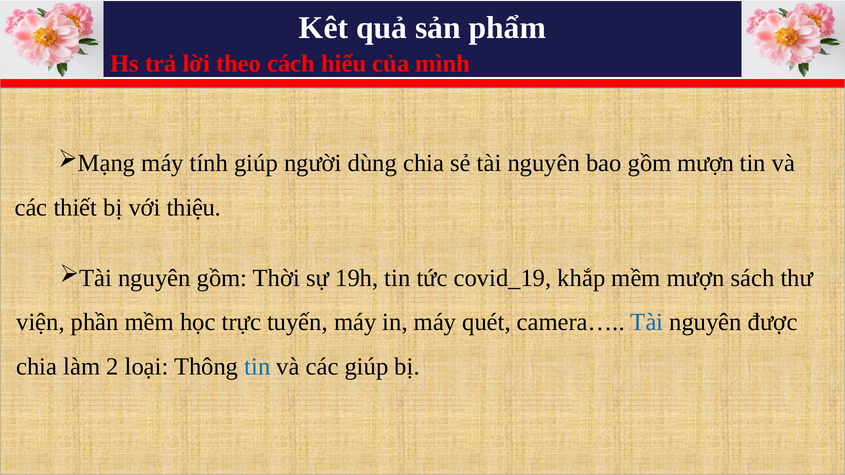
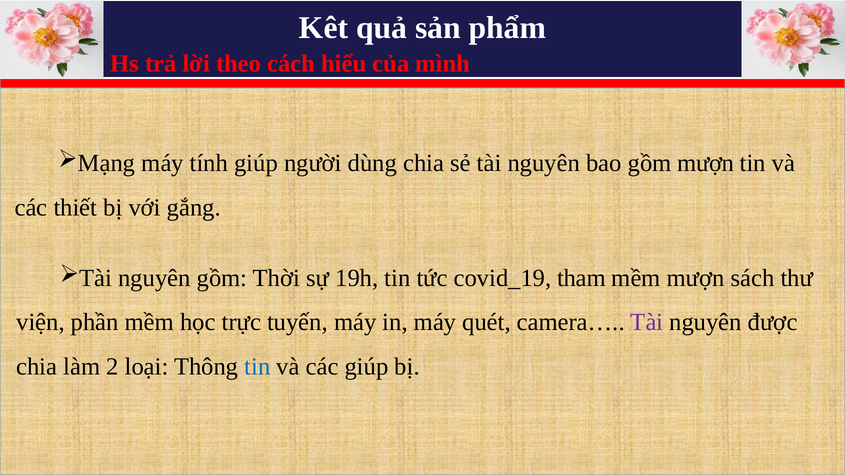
thiệu: thiệu -> gắng (194, 208)
khắp: khắp -> tham (582, 278)
Tài colour: blue -> purple (647, 323)
